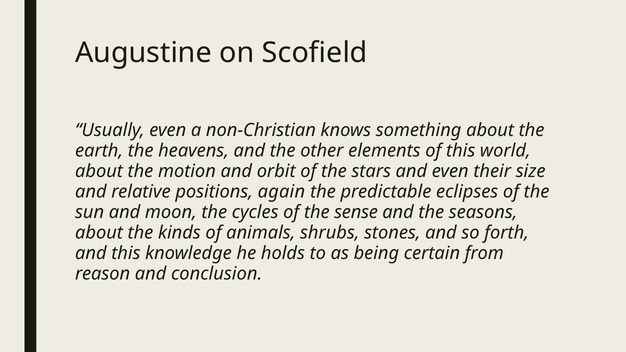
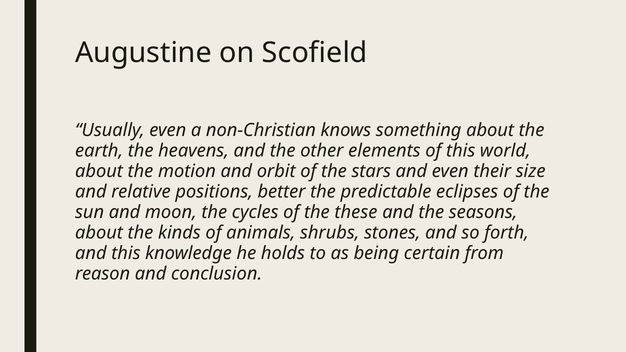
again: again -> better (282, 192)
sense: sense -> these (356, 212)
